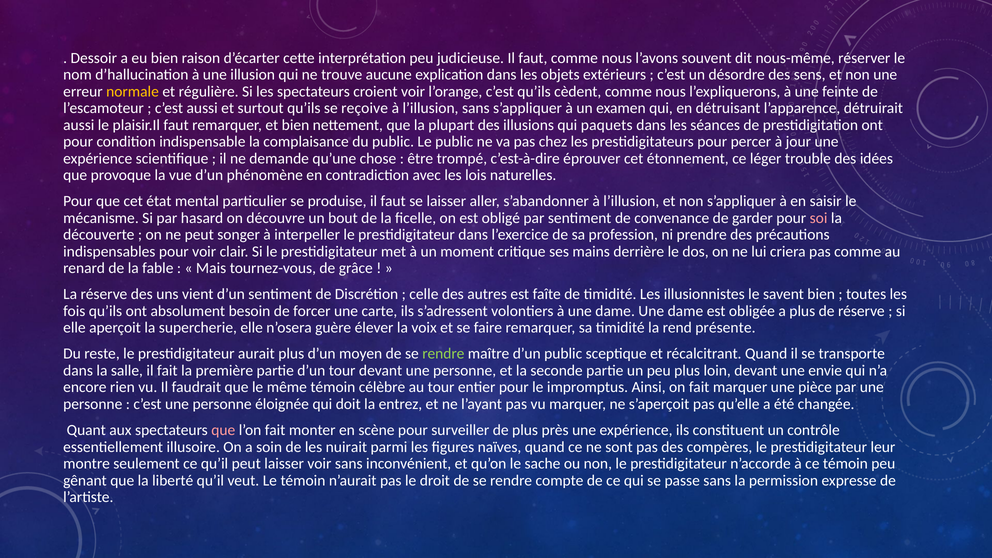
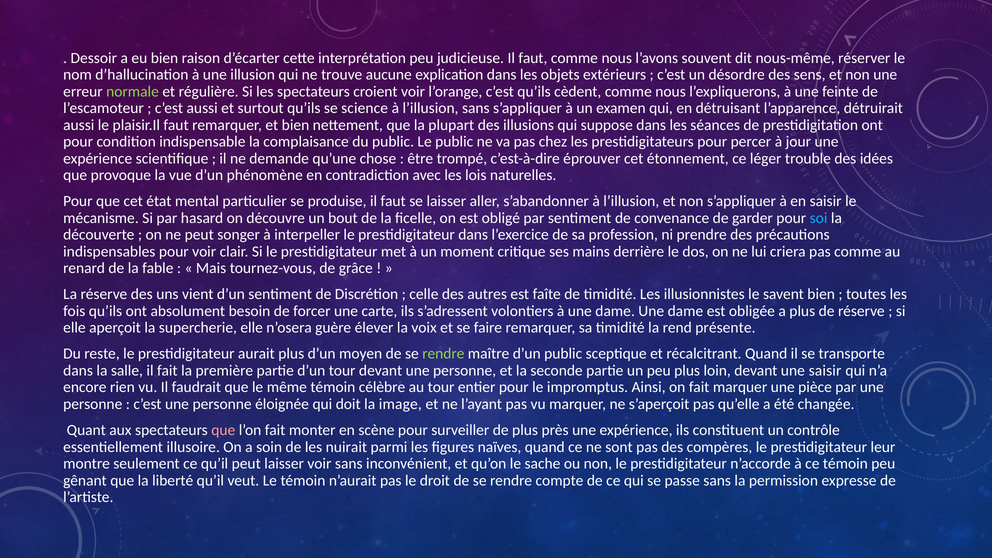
normale colour: yellow -> light green (133, 91)
reçoive: reçoive -> science (365, 108)
paquets: paquets -> suppose (607, 125)
soi colour: pink -> light blue (819, 218)
une envie: envie -> saisir (825, 371)
entrez: entrez -> image (400, 404)
